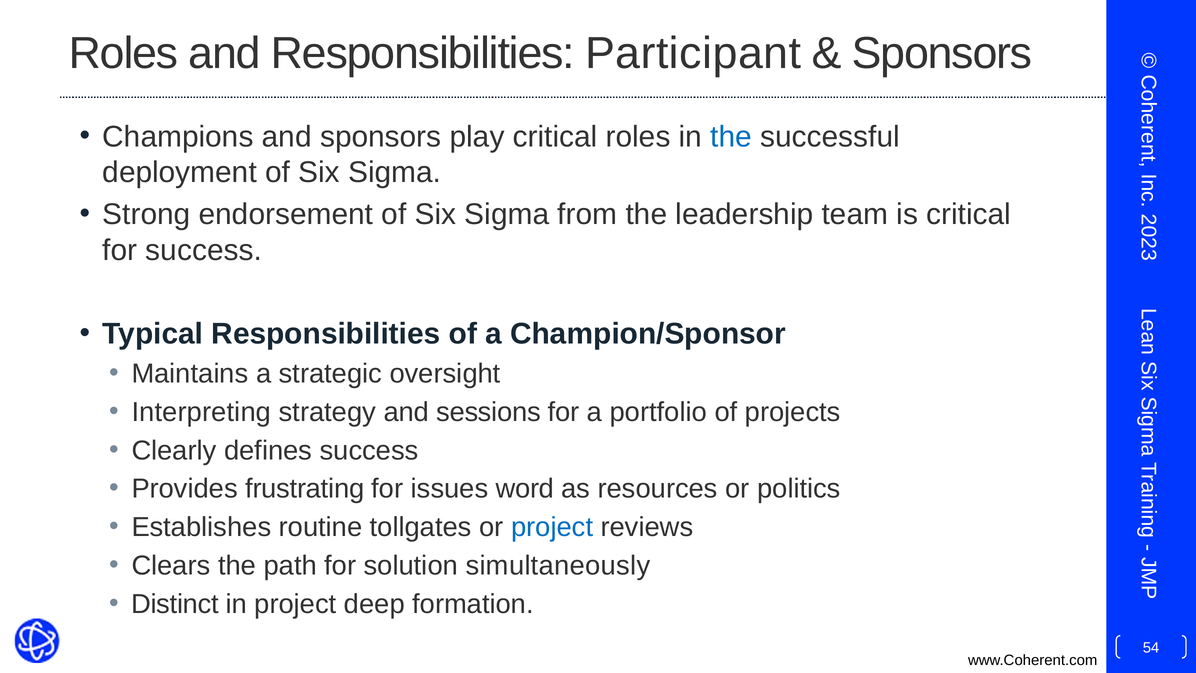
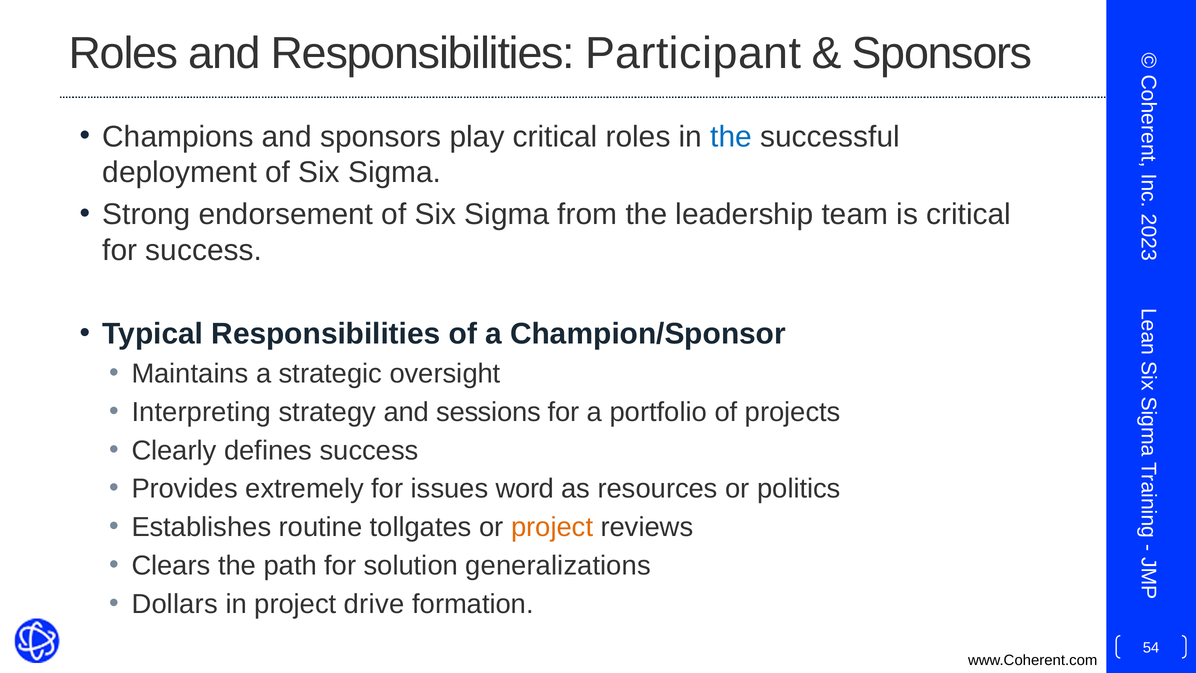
frustrating: frustrating -> extremely (305, 489)
project colour: blue -> orange (552, 527)
simultaneously: simultaneously -> generalizations (558, 565)
Distinct: Distinct -> Dollars (175, 604)
deep: deep -> drive (374, 604)
